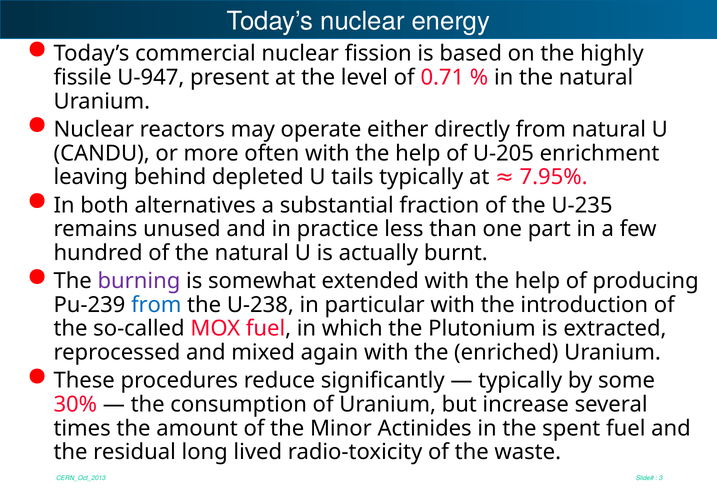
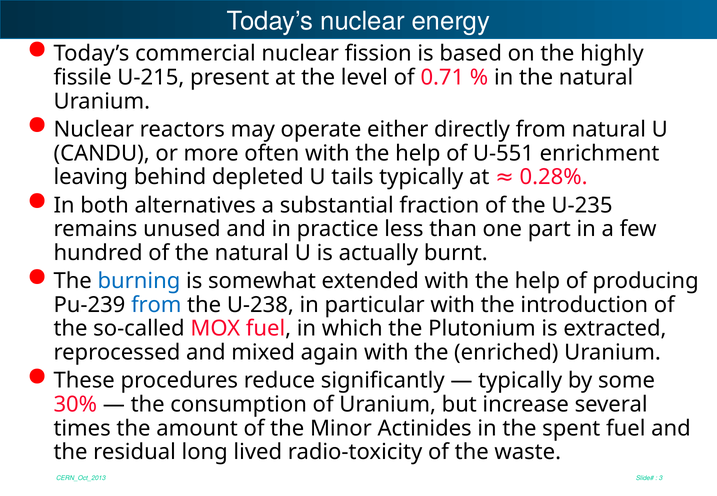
U-947: U-947 -> U-215 (151, 78)
U-205: U-205 -> U-551 (503, 153)
7.95%: 7.95% -> 0.28% (554, 177)
burning colour: purple -> blue (139, 281)
